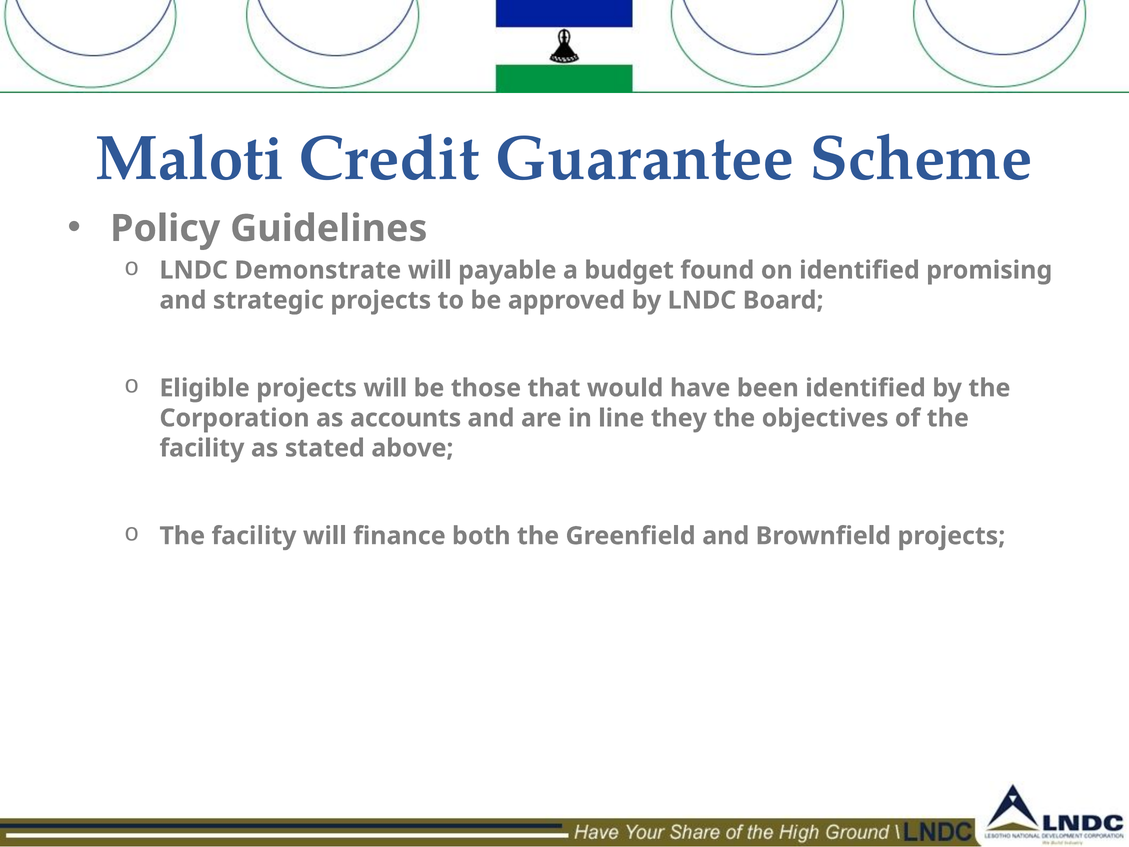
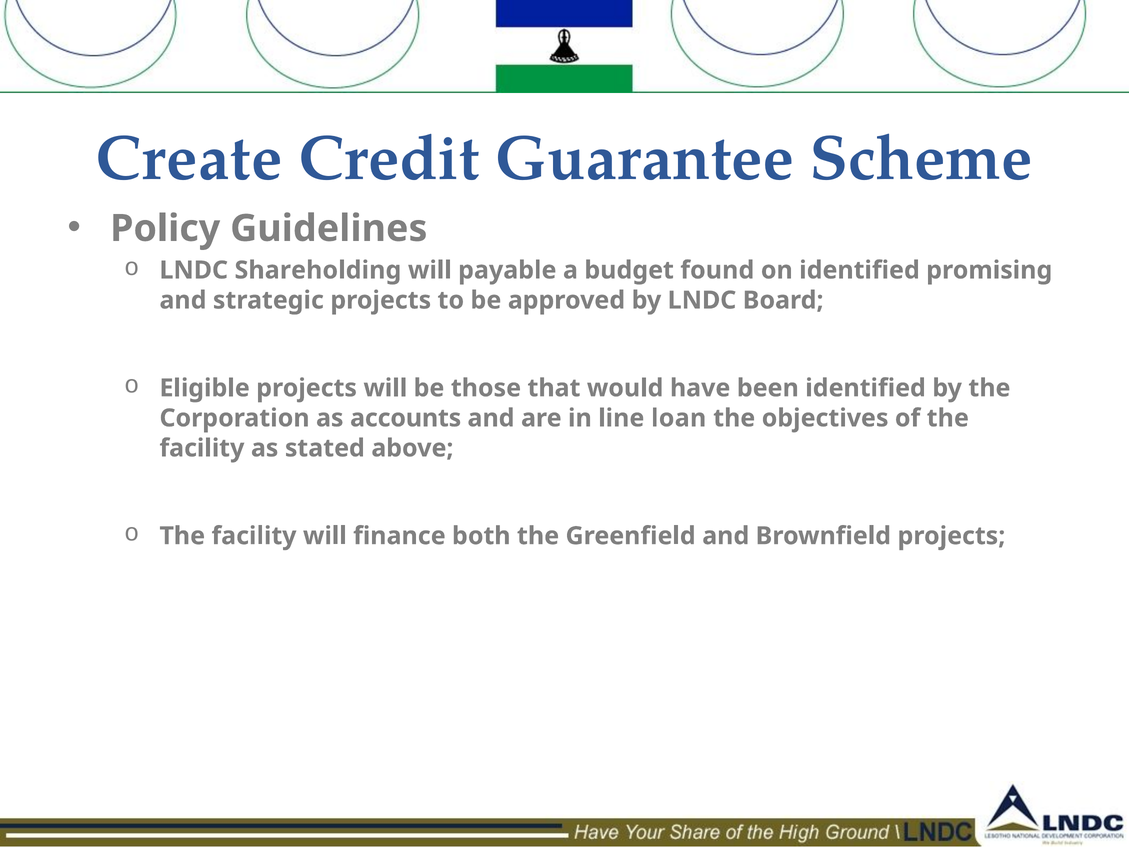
Maloti: Maloti -> Create (189, 159)
Demonstrate: Demonstrate -> Shareholding (318, 270)
they: they -> loan (679, 418)
